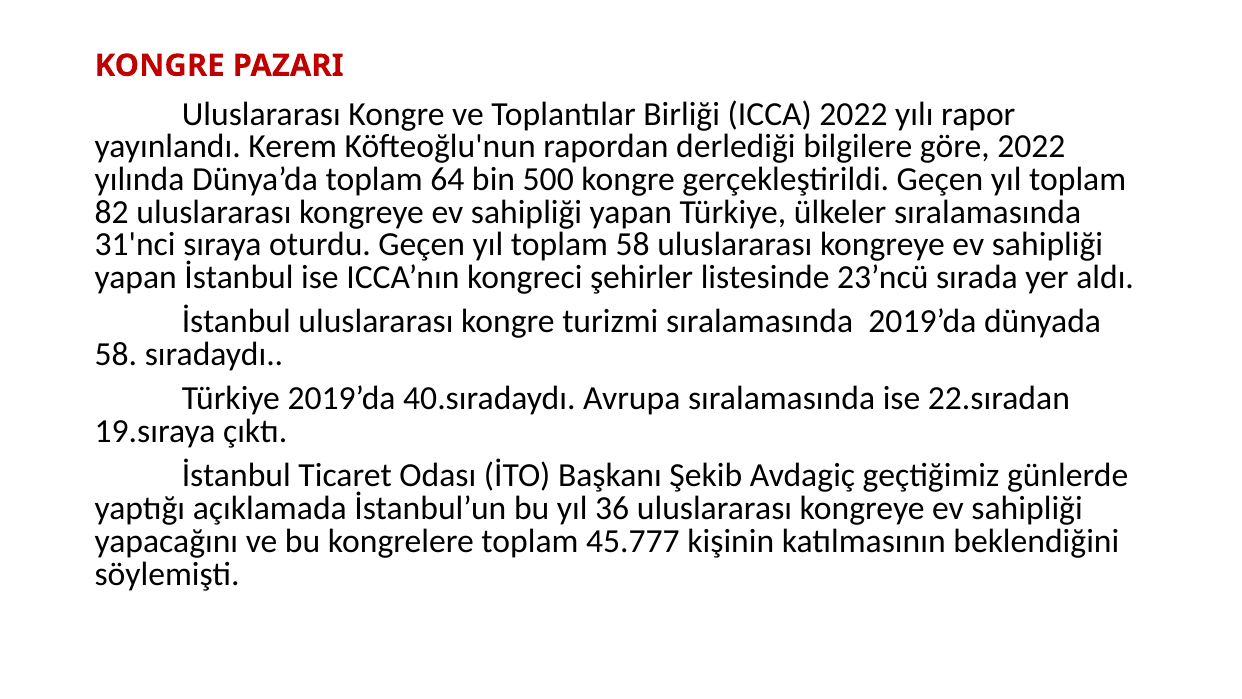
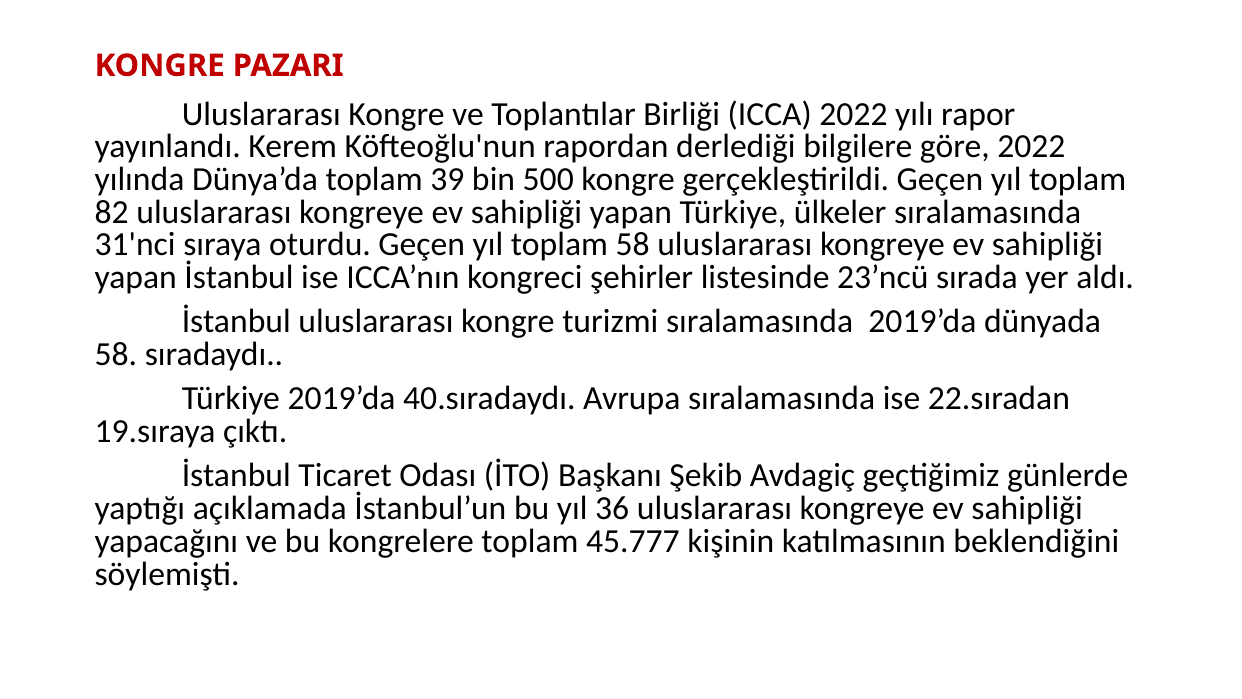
64: 64 -> 39 (447, 179)
